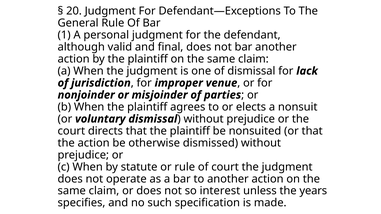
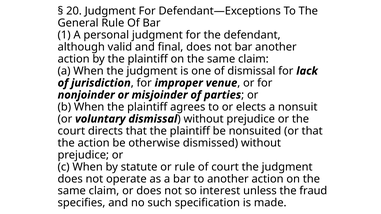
years: years -> fraud (313, 191)
